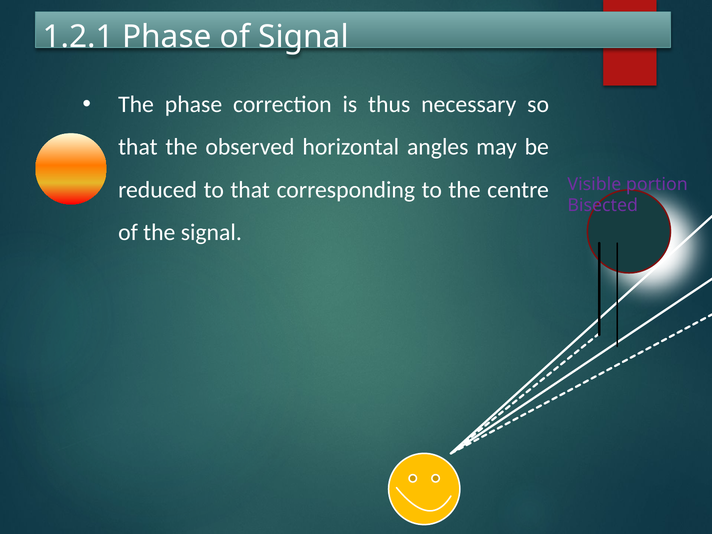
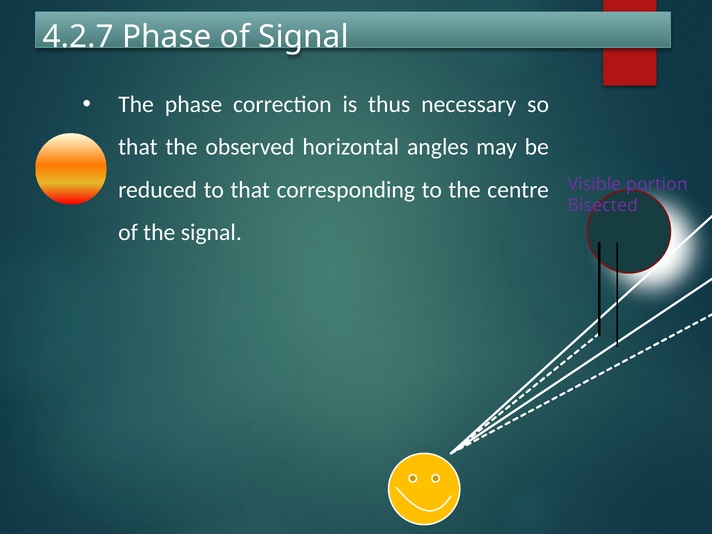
1.2.1: 1.2.1 -> 4.2.7 (78, 37)
